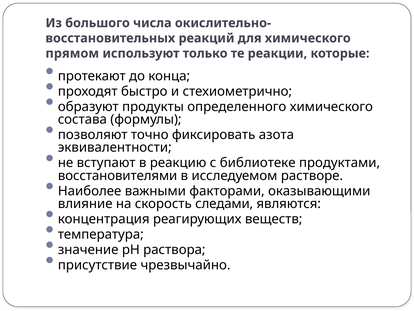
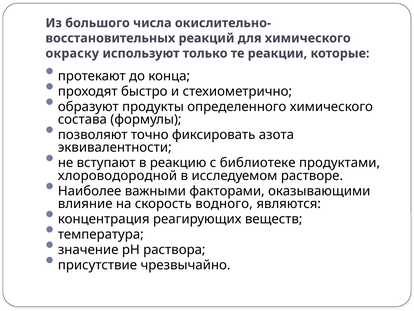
прямом: прямом -> окраску (72, 53)
восстановителями: восстановителями -> хлороводородной (117, 175)
следами: следами -> водного (224, 203)
